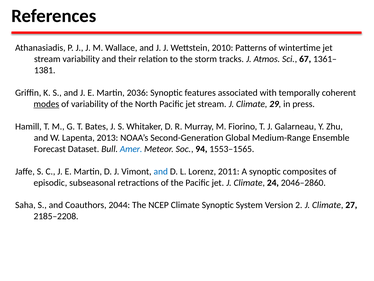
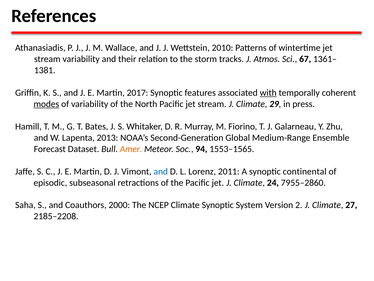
2036: 2036 -> 2017 (137, 93)
with underline: none -> present (268, 93)
Amer colour: blue -> orange (131, 149)
composites: composites -> continental (305, 171)
2046–2860: 2046–2860 -> 7955–2860 (303, 182)
2044: 2044 -> 2000 (119, 205)
